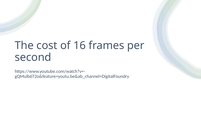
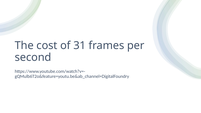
16: 16 -> 31 (80, 46)
